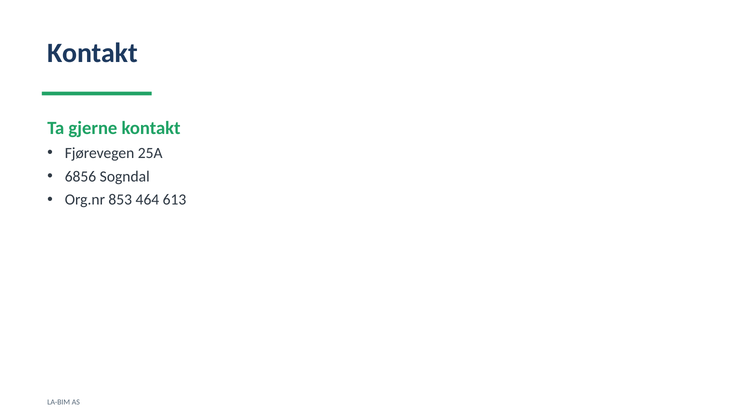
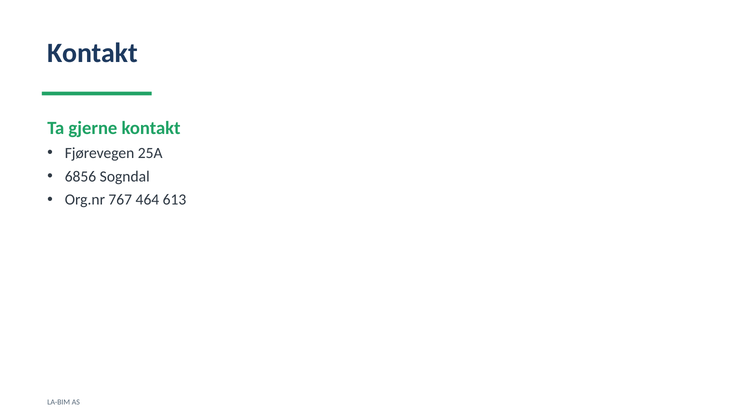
853: 853 -> 767 (120, 200)
